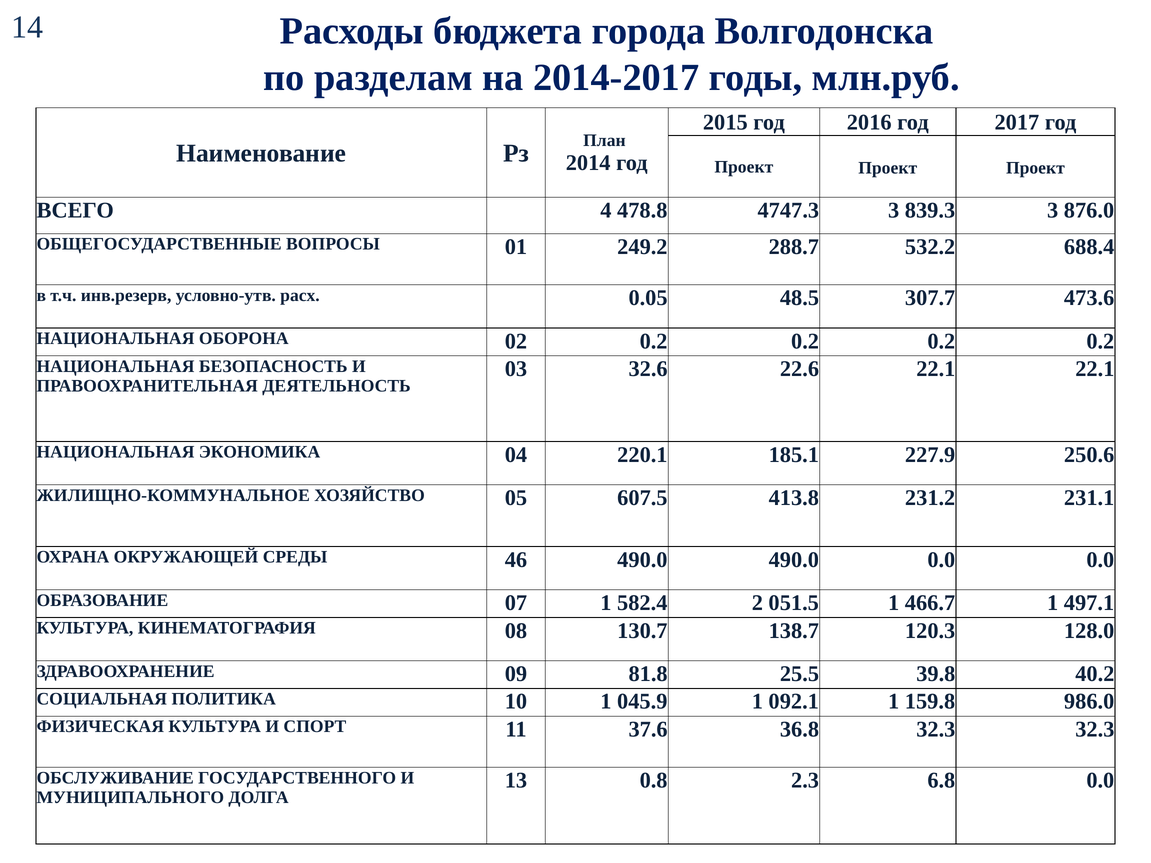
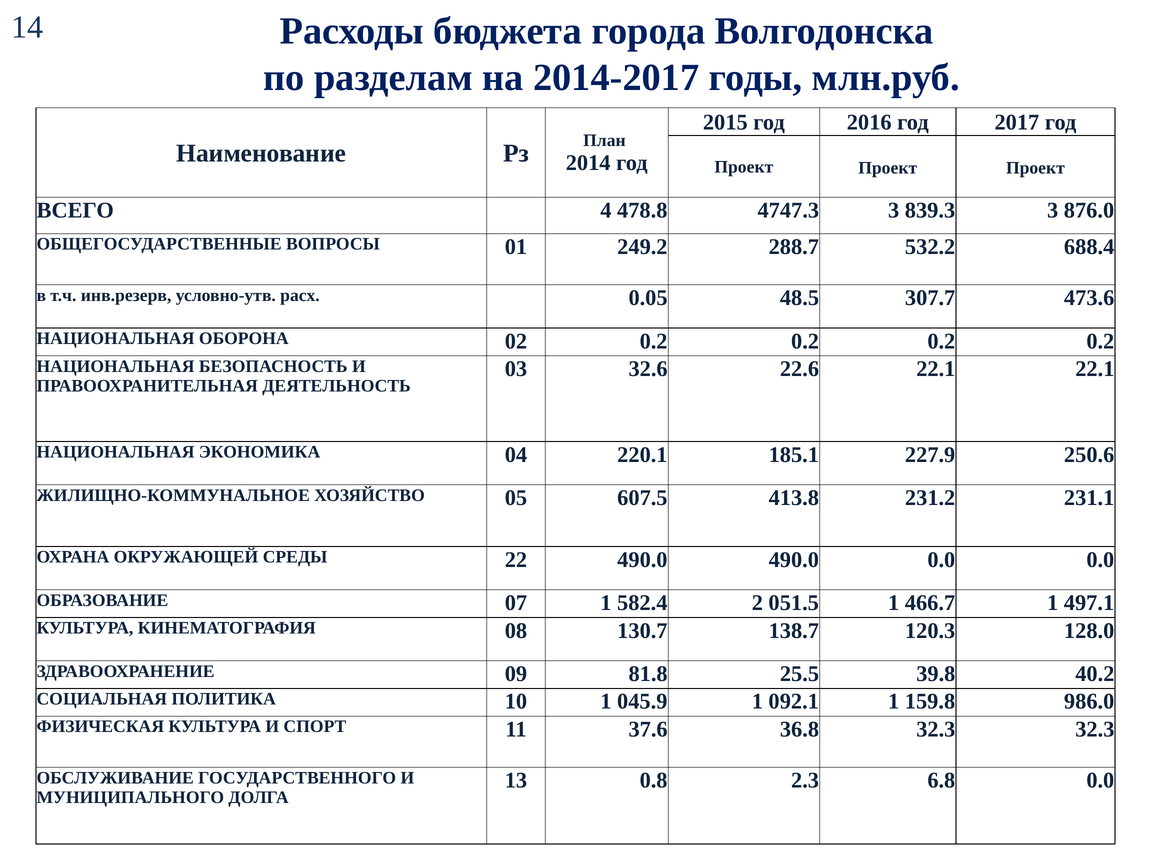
46: 46 -> 22 (516, 560)
